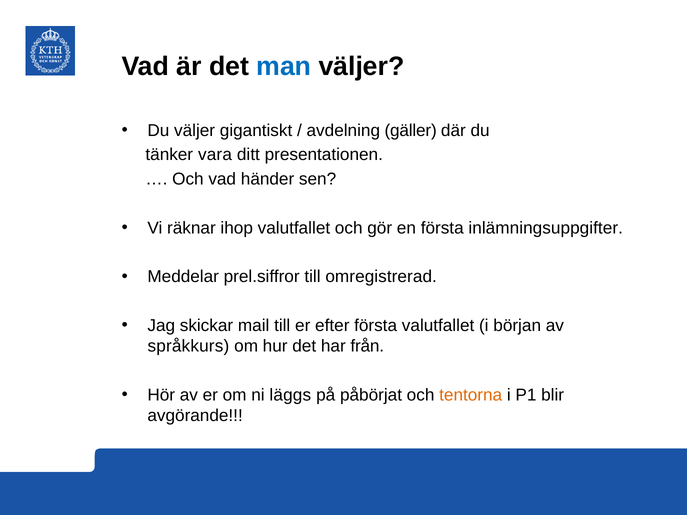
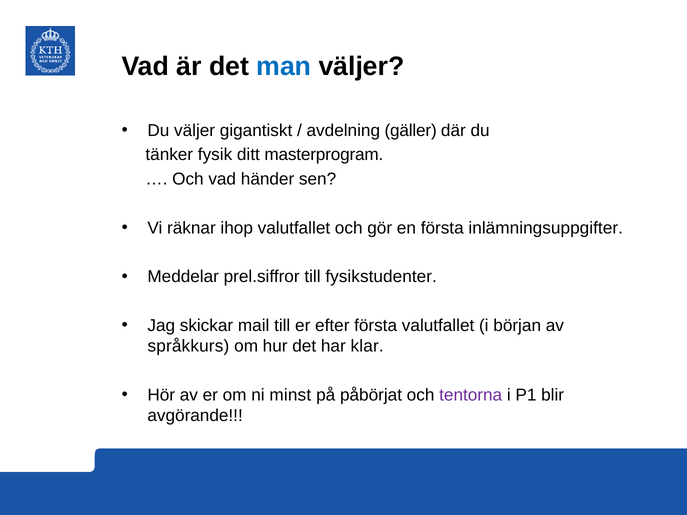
vara: vara -> fysik (215, 155)
presentationen: presentationen -> masterprogram (324, 155)
omregistrerad: omregistrerad -> fysikstudenter (381, 277)
från: från -> klar (367, 346)
läggs: läggs -> minst (290, 395)
tentorna colour: orange -> purple (471, 395)
